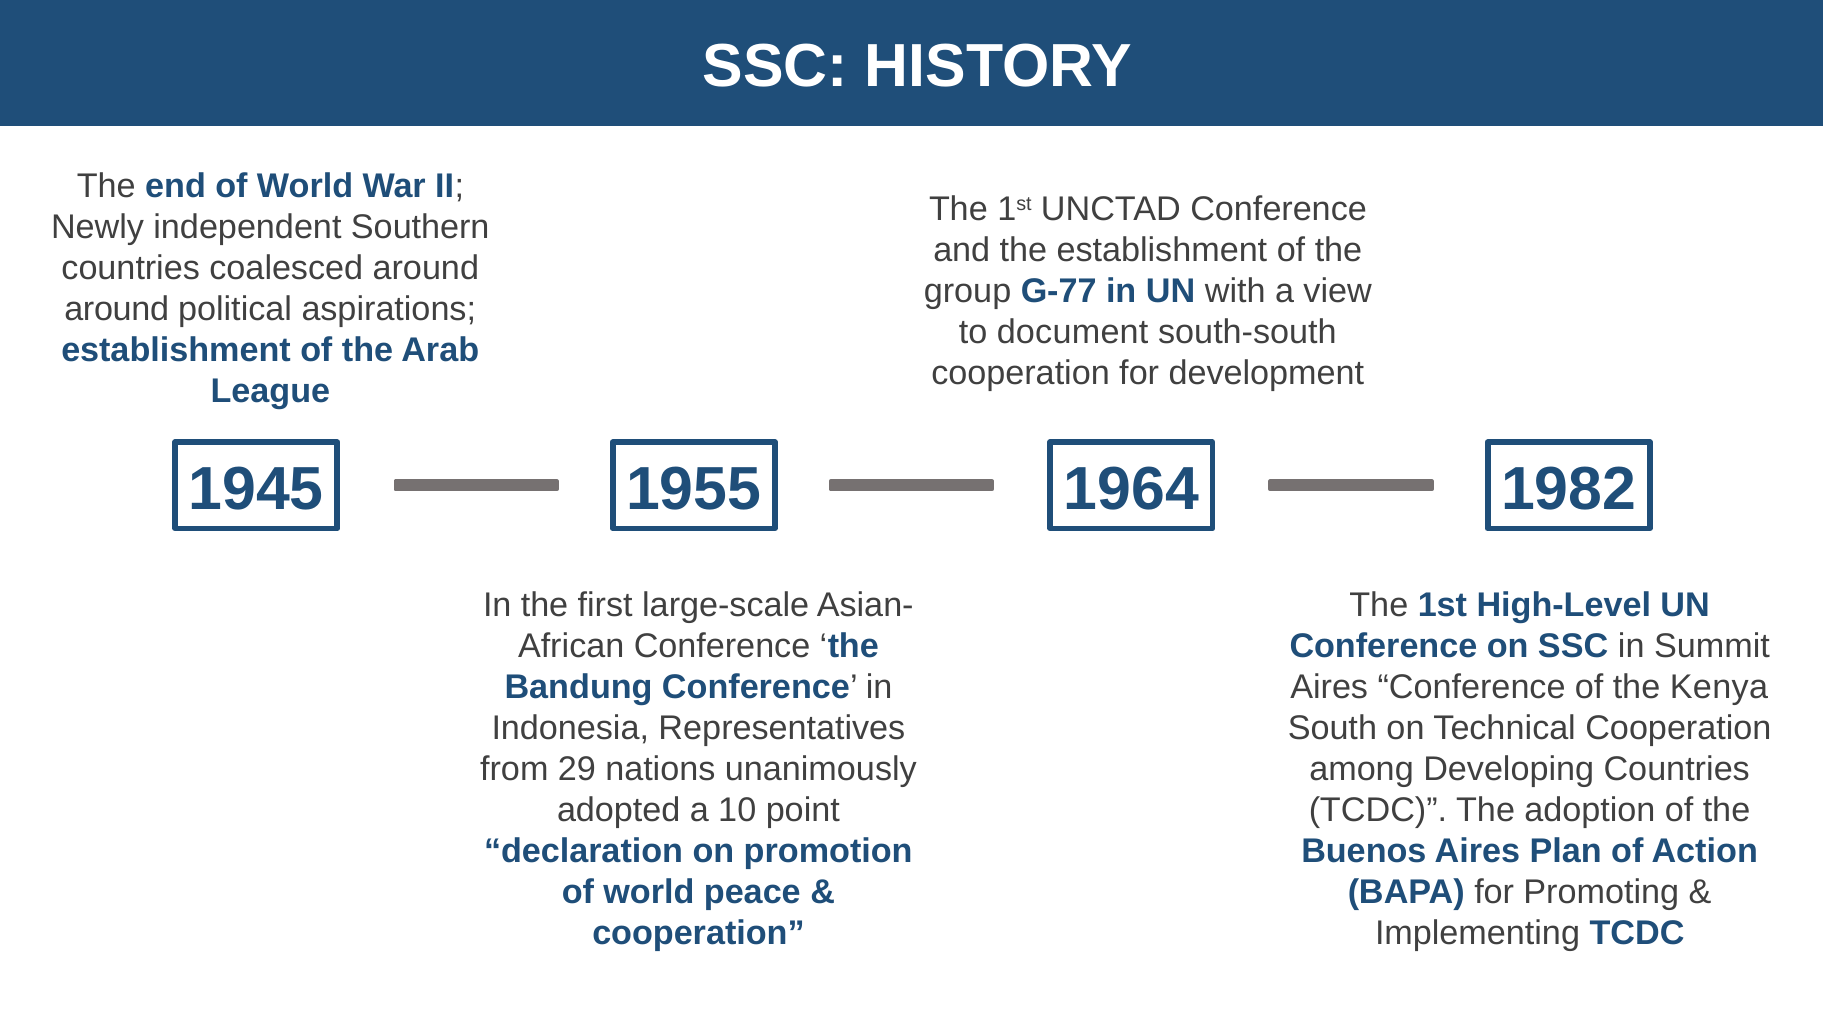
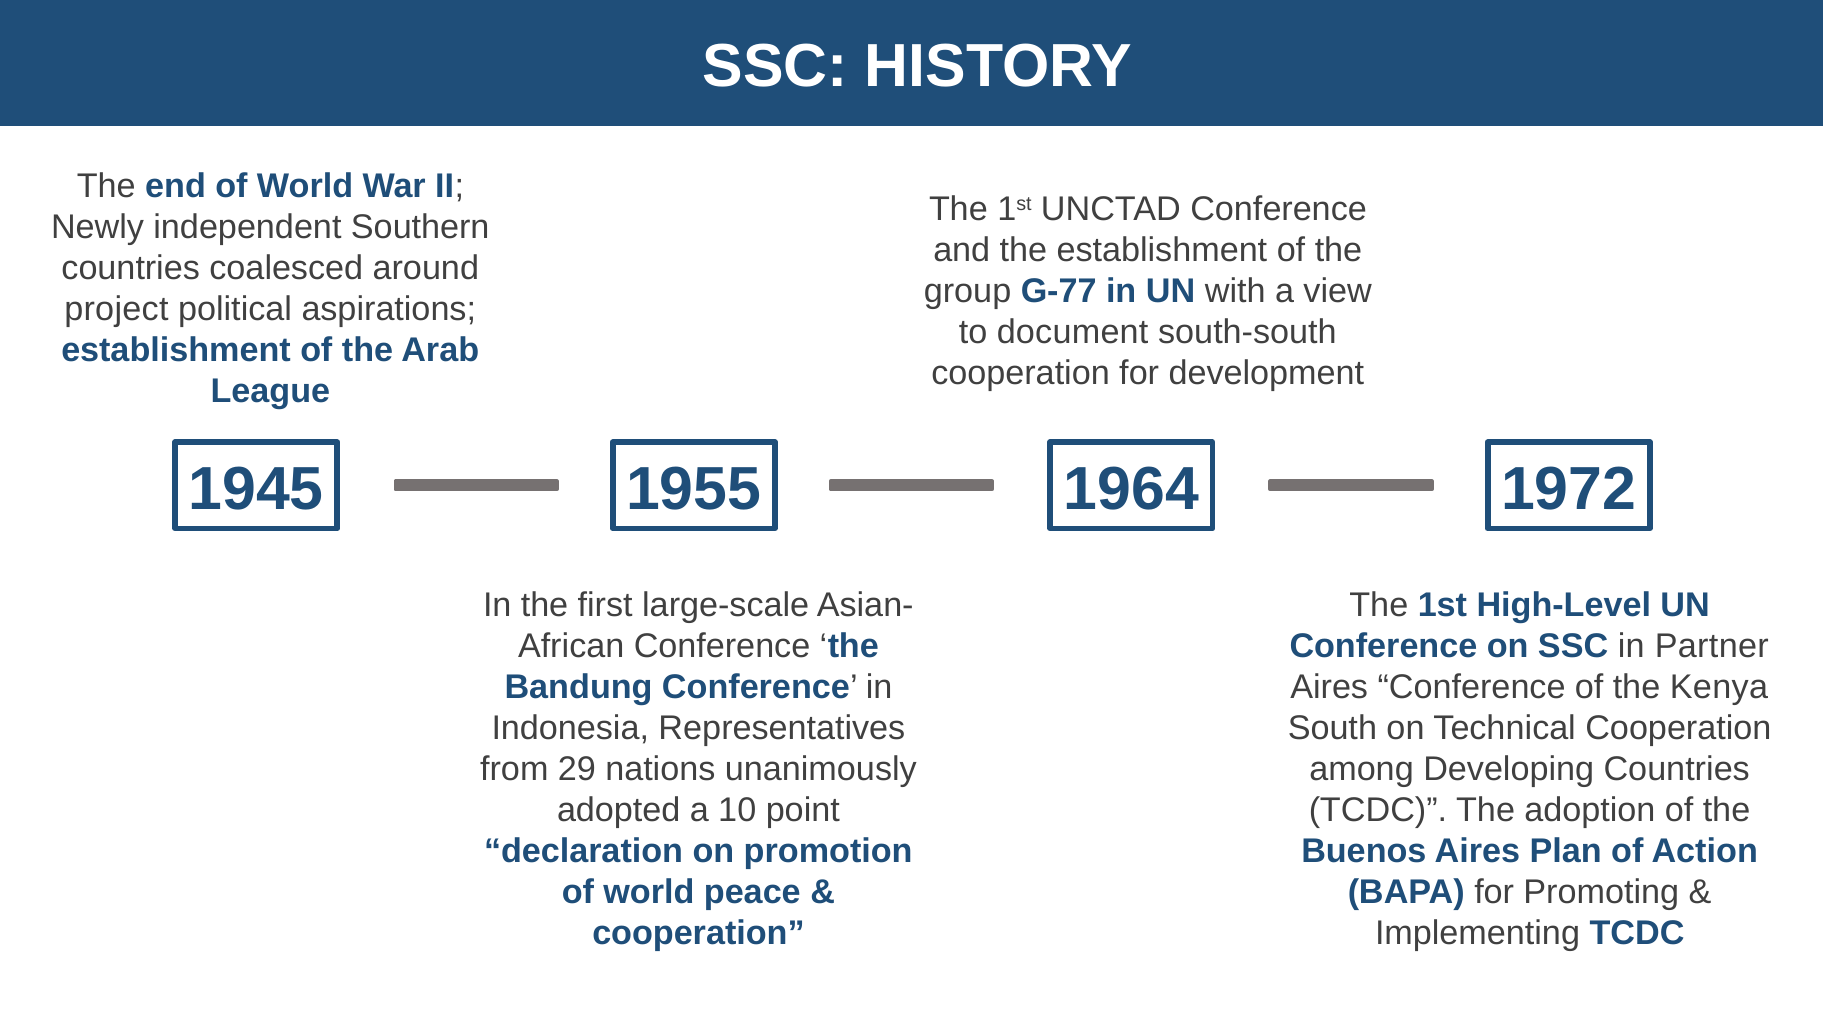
around: around -> project (116, 309)
1982: 1982 -> 1972 (1569, 489)
Summit: Summit -> Partner (1712, 646)
